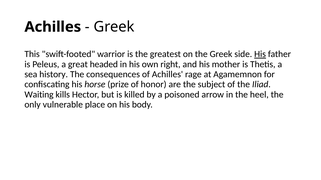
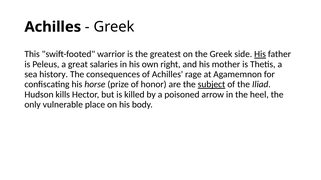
headed: headed -> salaries (104, 64)
subject underline: none -> present (212, 85)
Waiting: Waiting -> Hudson (39, 95)
